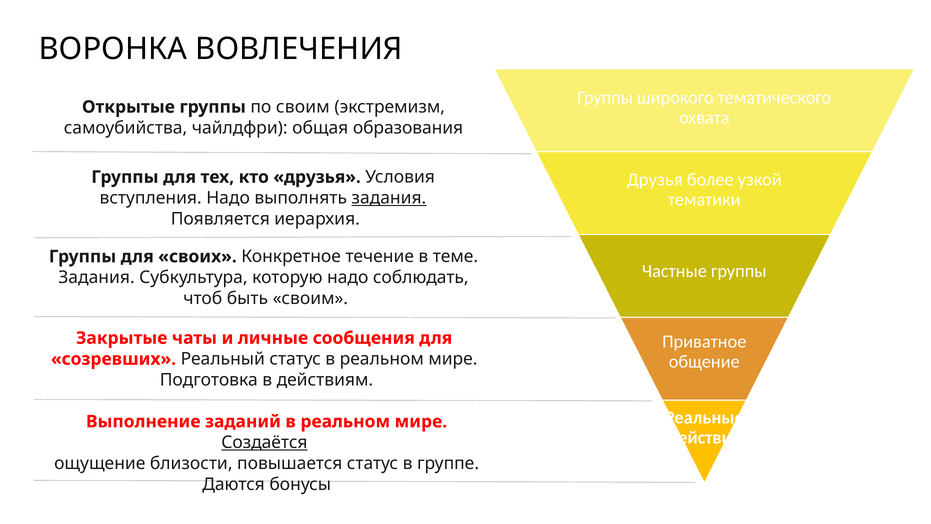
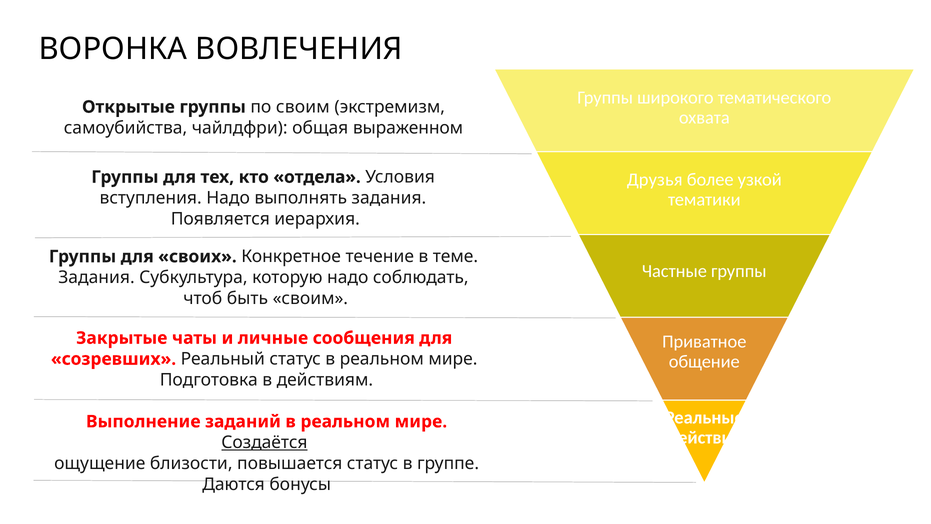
образования: образования -> выраженном (408, 128)
кто друзья: друзья -> отдела (317, 177)
задания underline: present -> none (389, 198)
